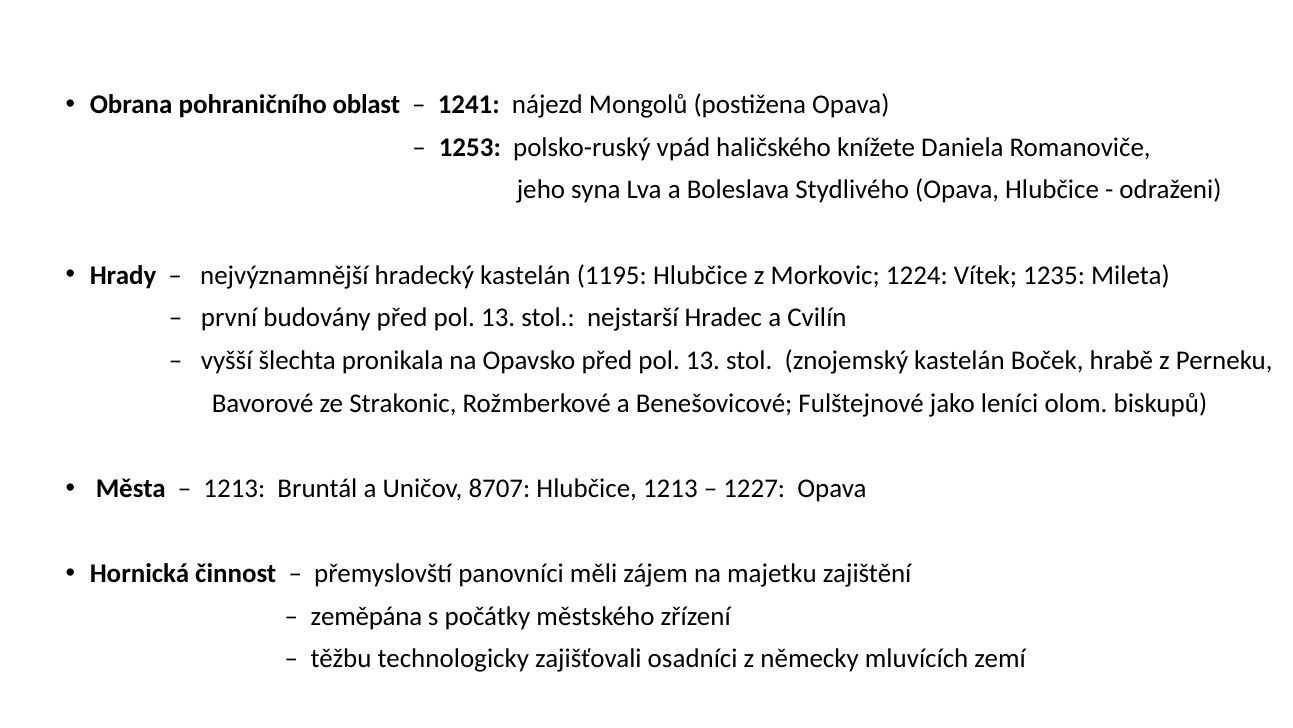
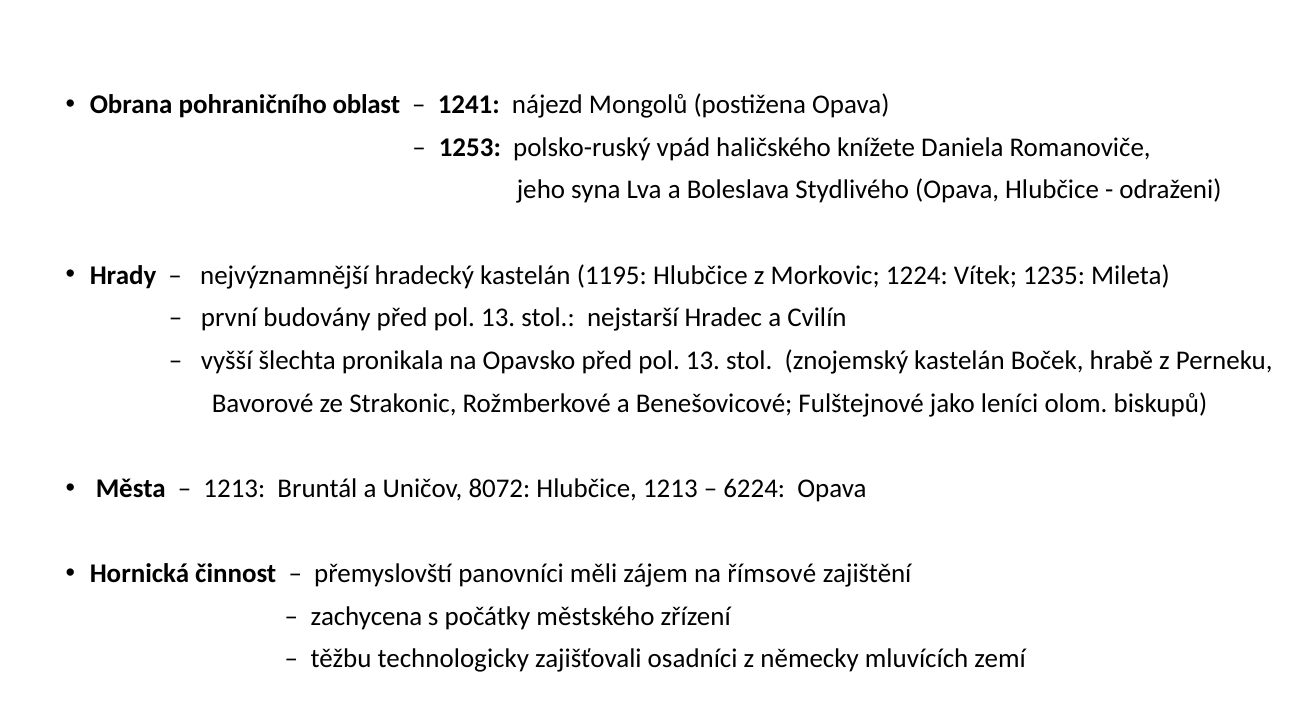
8707: 8707 -> 8072 (499, 488)
1227: 1227 -> 6224 (754, 488)
majetku: majetku -> římsové (772, 573)
zeměpána: zeměpána -> zachycena (366, 616)
